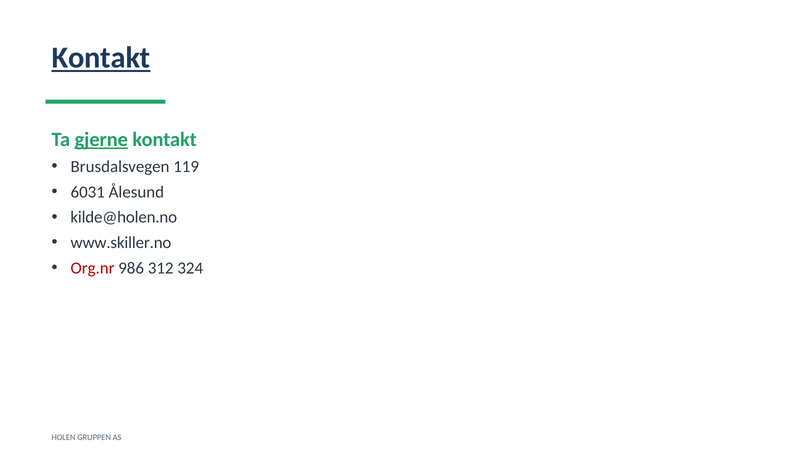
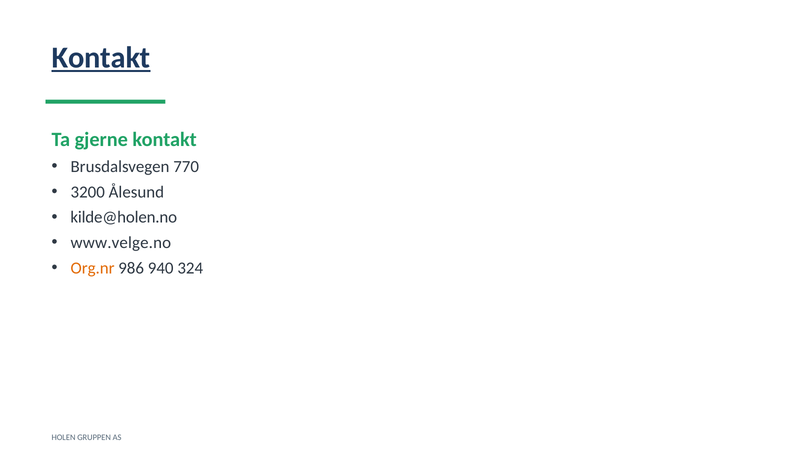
gjerne underline: present -> none (101, 140)
119: 119 -> 770 (186, 167)
6031: 6031 -> 3200 (88, 192)
www.skiller.no: www.skiller.no -> www.velge.no (121, 243)
Org.nr colour: red -> orange (93, 268)
312: 312 -> 940 (161, 268)
